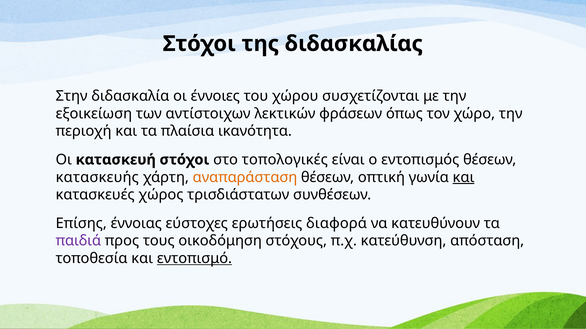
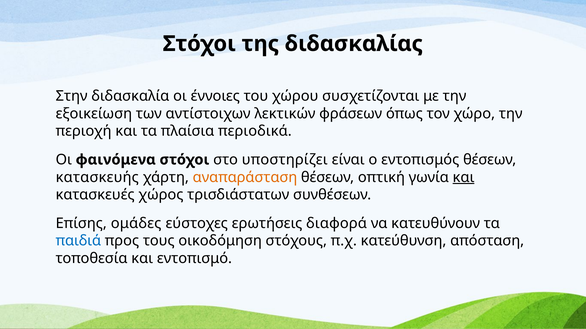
ικανότητα: ικανότητα -> περιοδικά (255, 131)
κατασκευή: κατασκευή -> φαινόμενα (116, 160)
τοπολογικές: τοπολογικές -> υποστηρίζει (285, 160)
έννοιας: έννοιας -> ομάδες (136, 224)
παιδιά colour: purple -> blue (78, 241)
εντοπισμό underline: present -> none (194, 259)
